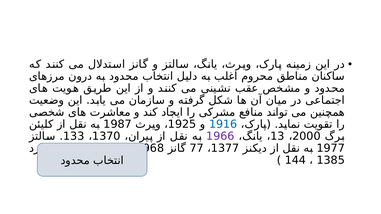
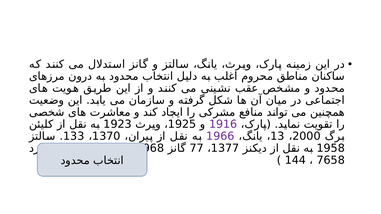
1987: 1987 -> 1923 (118, 124)
1916 colour: blue -> purple (223, 124)
1977: 1977 -> 1958 (331, 148)
1385: 1385 -> 7658 (331, 160)
